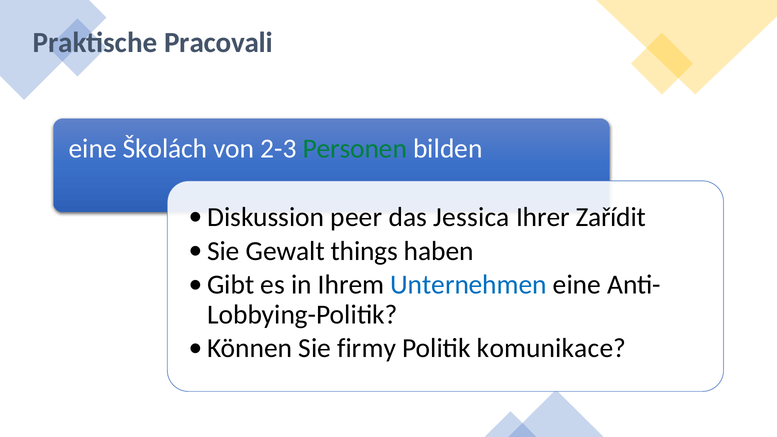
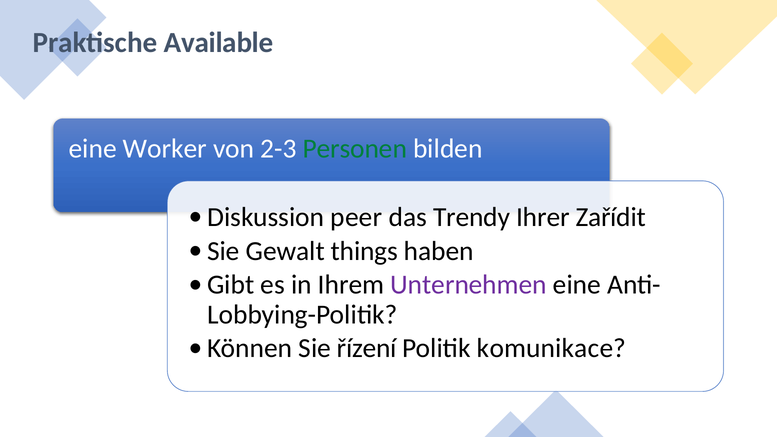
Pracovali: Pracovali -> Available (219, 43)
Školách: Školách -> Worker (165, 149)
Jessica: Jessica -> Trendy (472, 217)
Unternehmen colour: blue -> purple (469, 285)
firmy: firmy -> řízení (367, 348)
